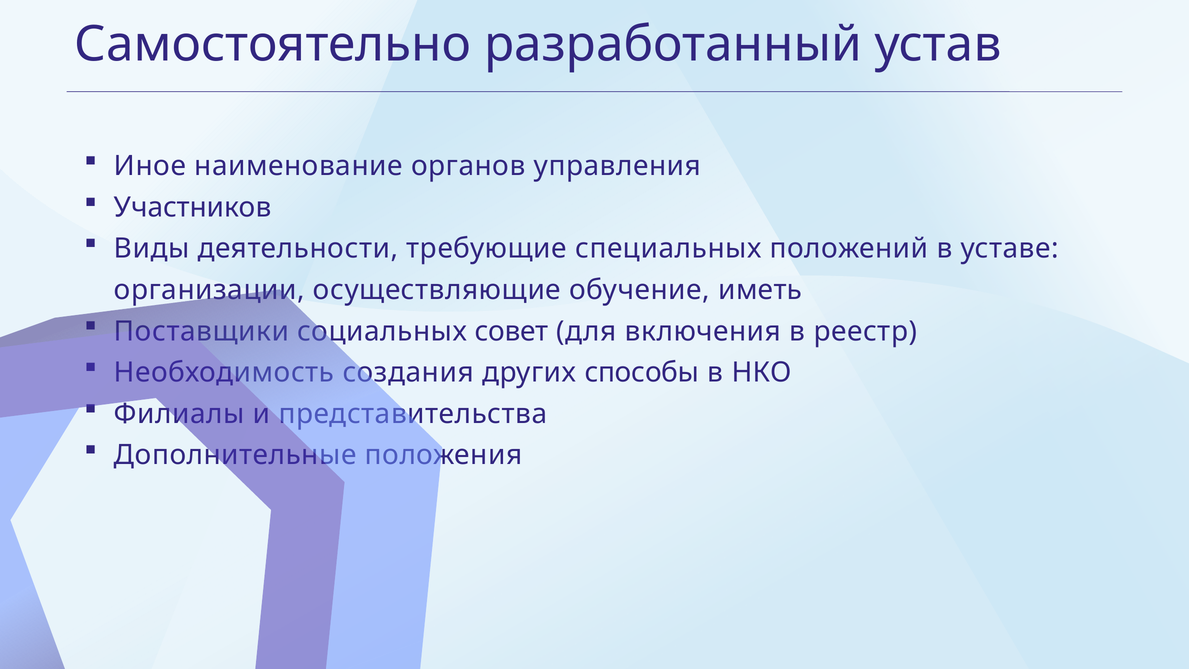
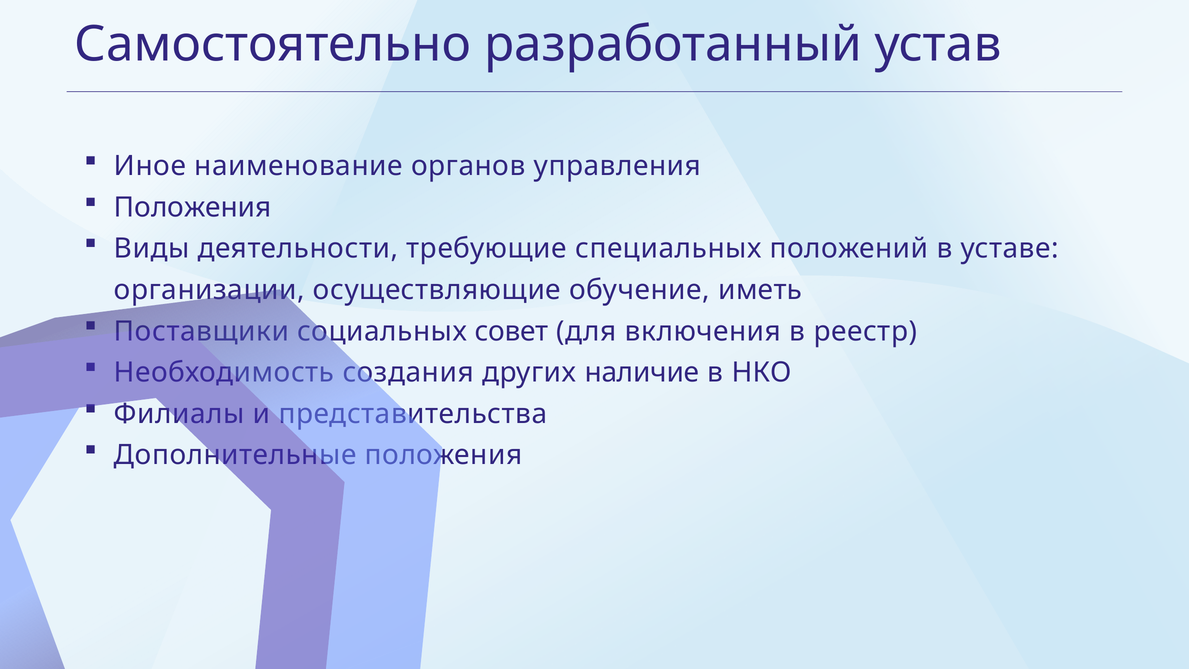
Участников: Участников -> Положения (193, 207)
способы: способы -> наличие (642, 373)
